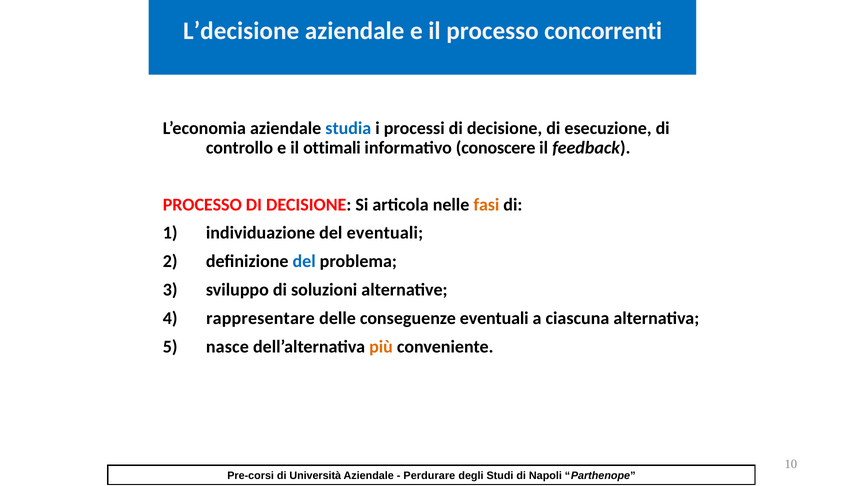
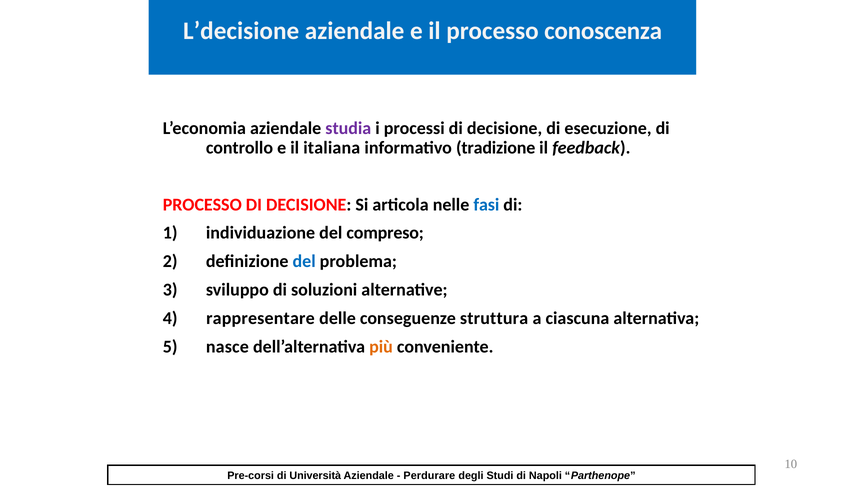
concorrenti: concorrenti -> conoscenza (603, 31)
studia colour: blue -> purple (348, 128)
ottimali: ottimali -> italiana (332, 148)
conoscere: conoscere -> tradizione (496, 148)
fasi colour: orange -> blue (486, 204)
del eventuali: eventuali -> compreso (385, 233)
conseguenze eventuali: eventuali -> struttura (494, 318)
